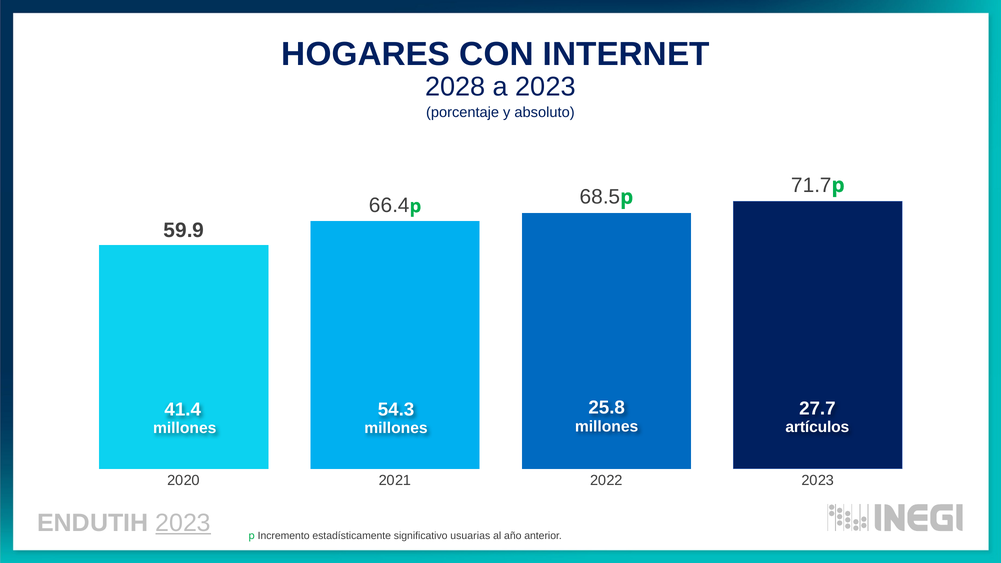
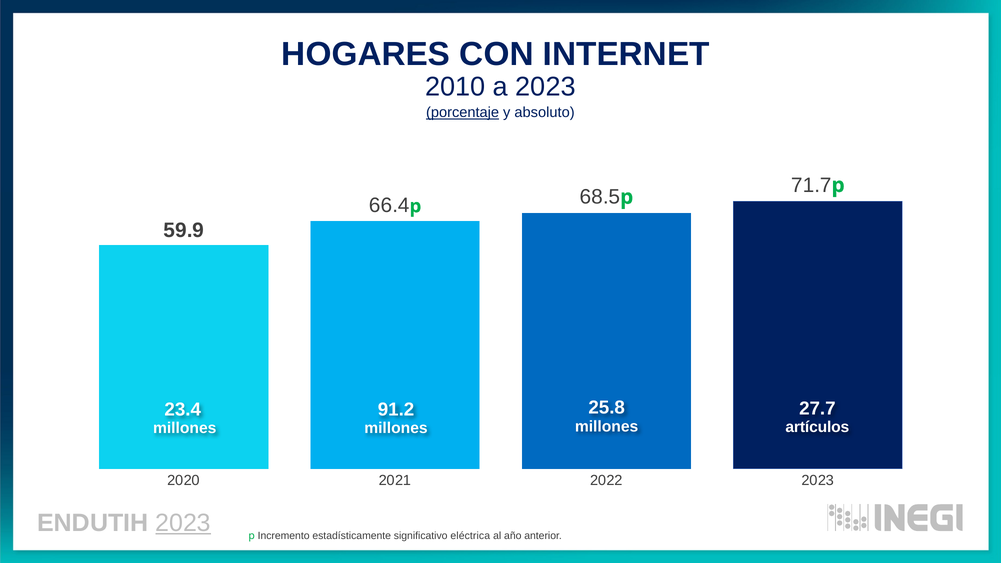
2028: 2028 -> 2010 (455, 87)
porcentaje underline: none -> present (463, 113)
41.4: 41.4 -> 23.4 (183, 410)
54.3: 54.3 -> 91.2 (396, 410)
usuarias: usuarias -> eléctrica (470, 536)
